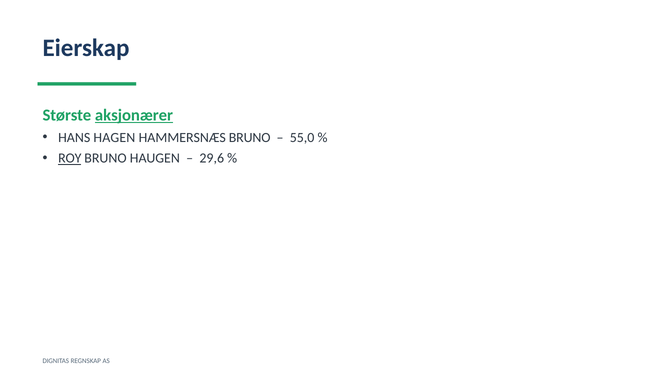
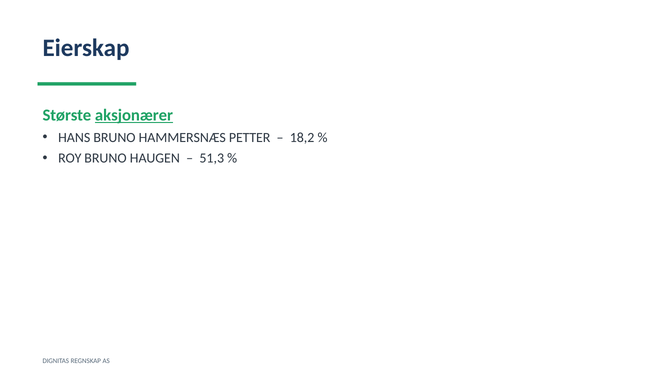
HANS HAGEN: HAGEN -> BRUNO (114, 137)
HAMMERSNÆS BRUNO: BRUNO -> PETTER (250, 137)
55,0: 55,0 -> 18,2 (302, 137)
ROY underline: present -> none (70, 158)
29,6: 29,6 -> 51,3 (212, 158)
